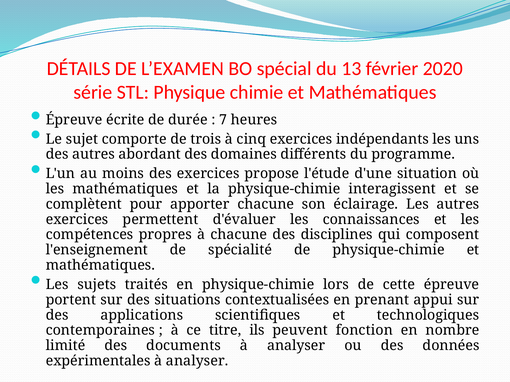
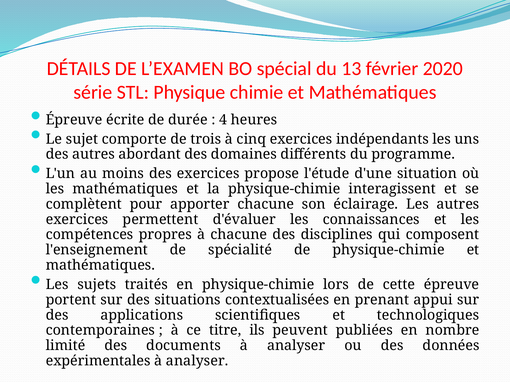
7: 7 -> 4 (223, 120)
fonction: fonction -> publiées (364, 331)
